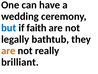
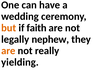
but colour: blue -> orange (9, 28)
bathtub: bathtub -> nephew (50, 39)
brilliant: brilliant -> yielding (20, 62)
